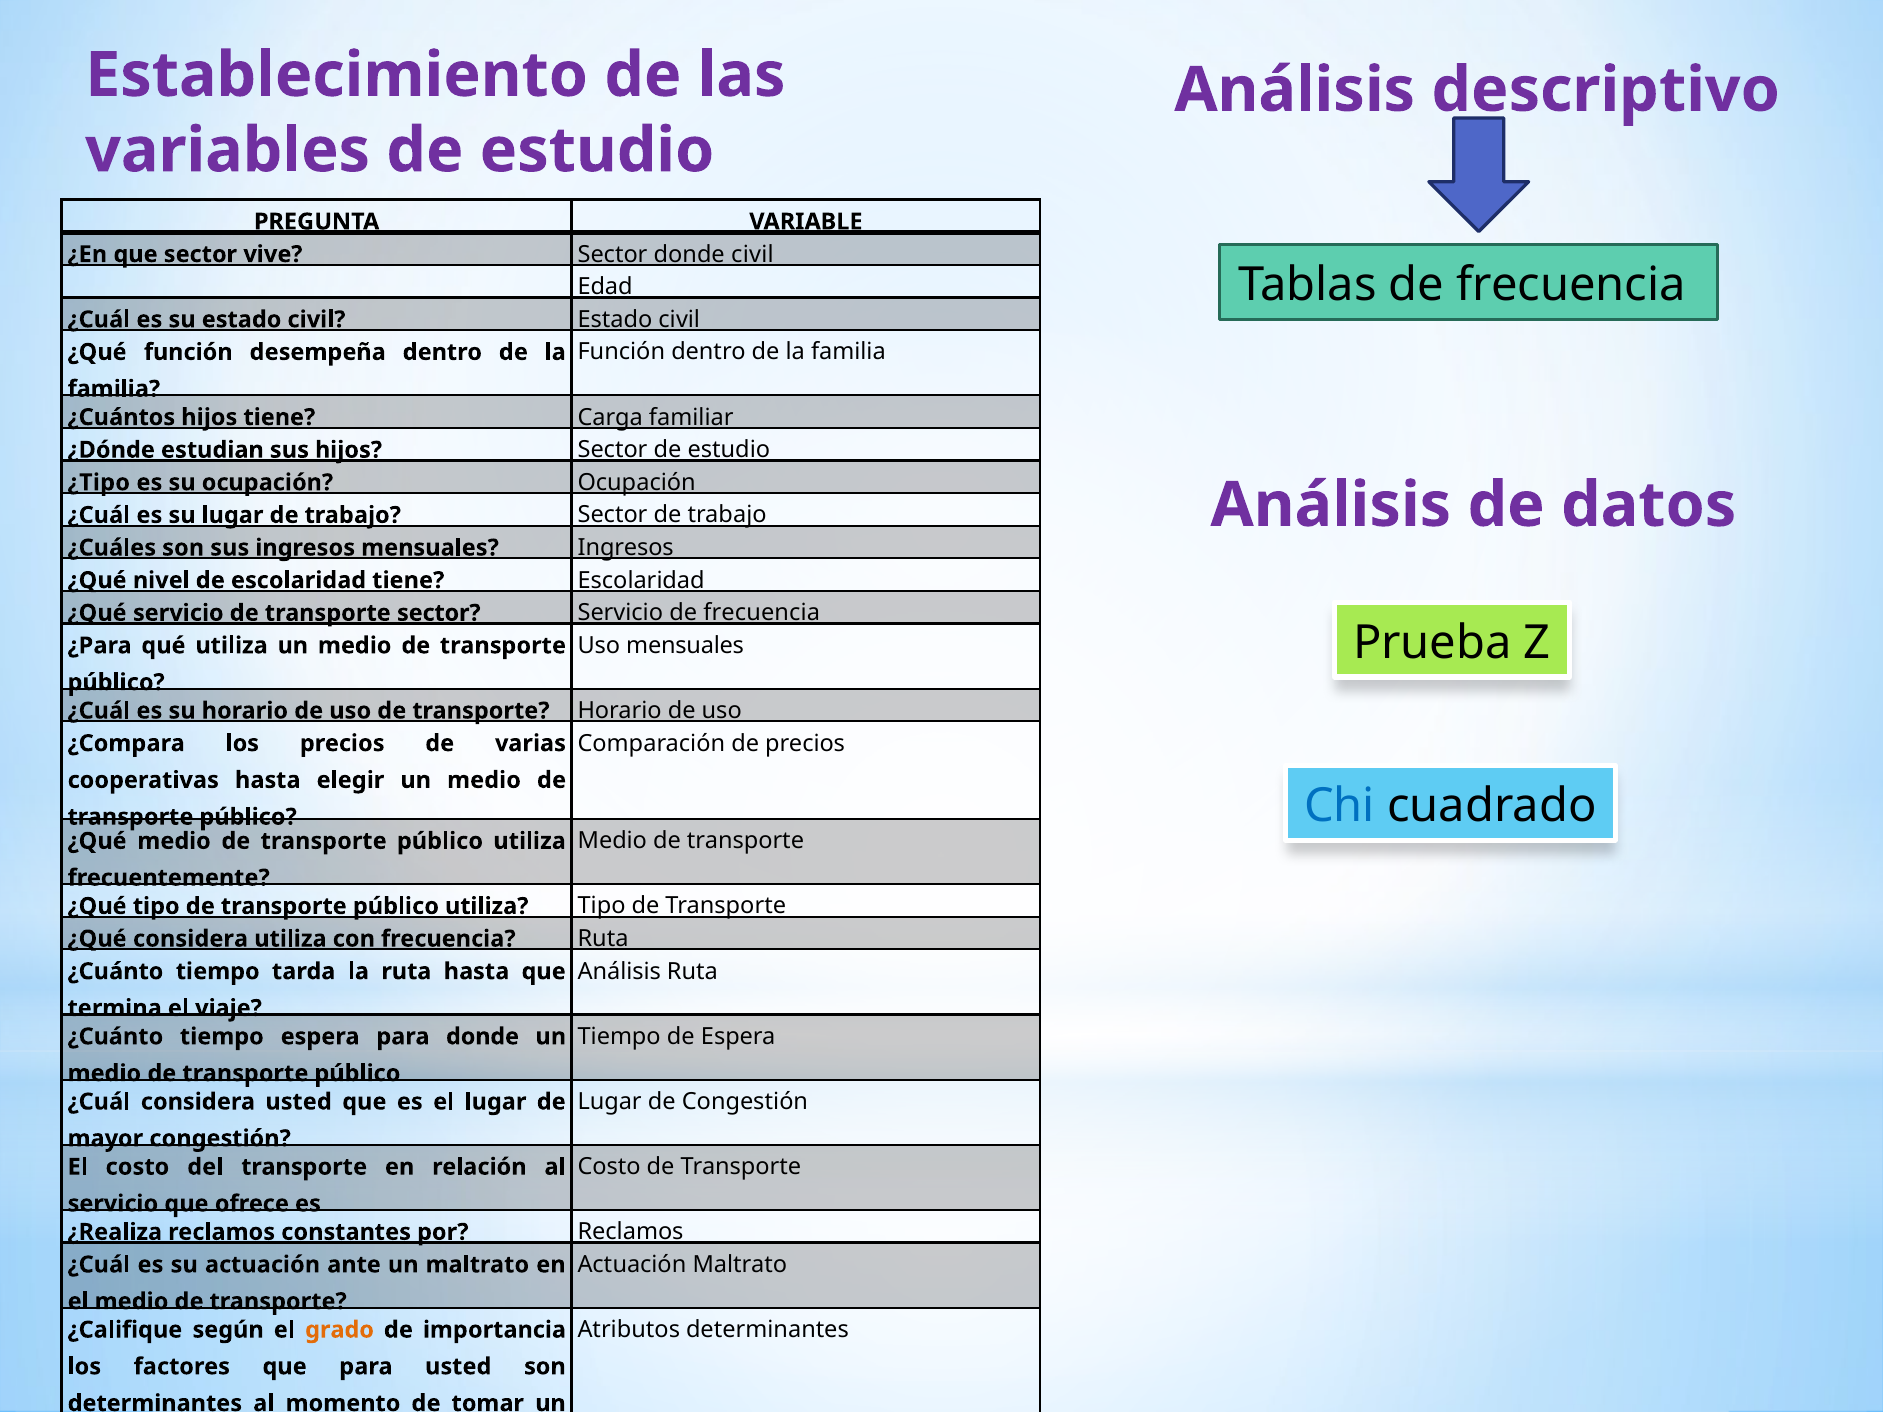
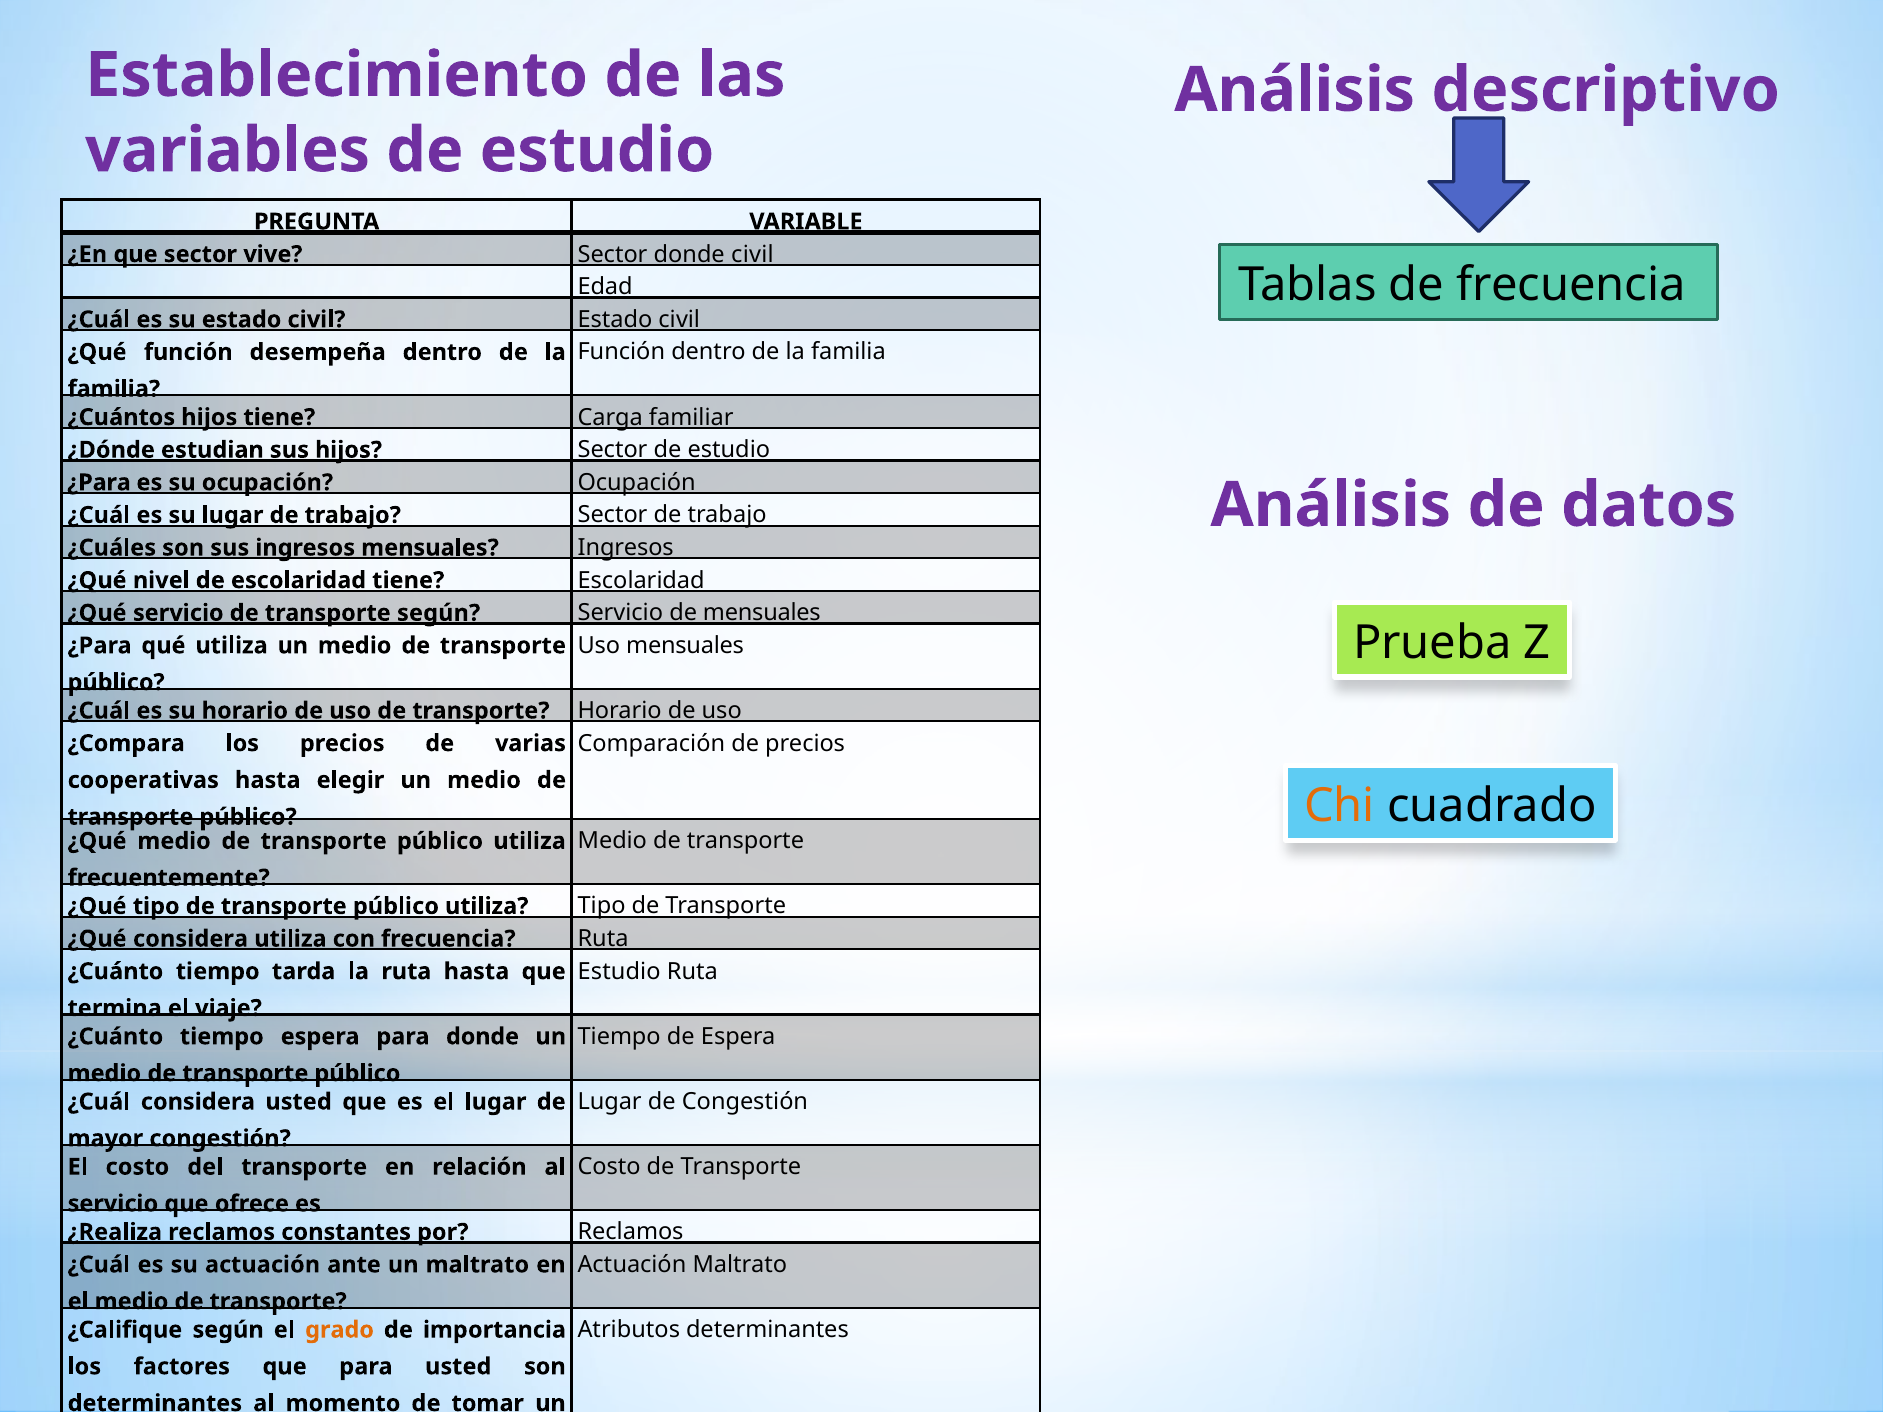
¿Tipo: ¿Tipo -> ¿Para (99, 483)
transporte sector: sector -> según (439, 613)
Servicio de frecuencia: frecuencia -> mensuales (762, 613)
Chi colour: blue -> orange (1340, 806)
Análisis: Análisis -> Estudio (619, 972)
